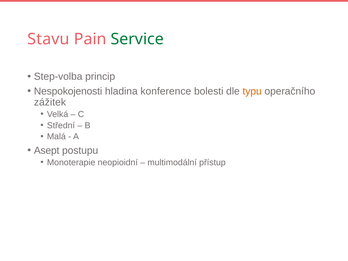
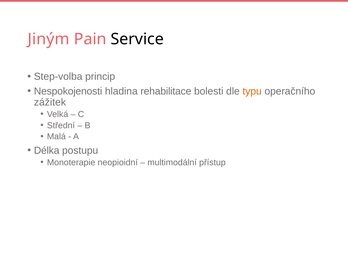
Stavu: Stavu -> Jiným (49, 39)
Service colour: green -> black (137, 39)
konference: konference -> rehabilitace (166, 91)
Asept: Asept -> Délka (47, 150)
